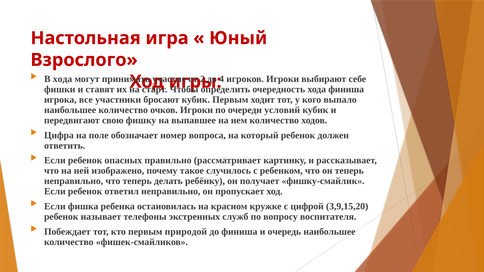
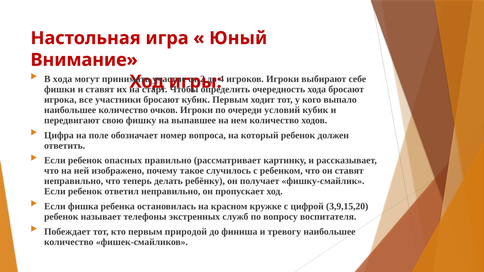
Взрослого: Взрослого -> Внимание (84, 60)
хода финиша: финиша -> бросают (346, 89)
он теперь: теперь -> ставят (349, 171)
очередь: очередь -> тревогу (284, 232)
